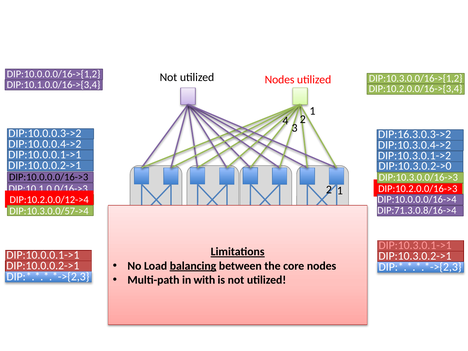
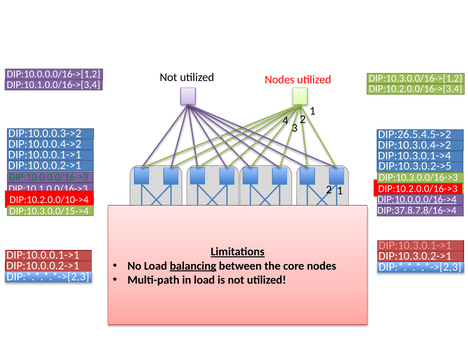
DIP:16.3.0.3->2: DIP:16.3.0.3->2 -> DIP:26.5.4.5->2 (415, 134)
DIP:10.3.0.1->2: DIP:10.3.0.1->2 -> DIP:10.3.0.1->4 (414, 156)
DIP:10.3.0.2->0: DIP:10.3.0.2->0 -> DIP:10.3.0.2->5 (415, 166)
DIP:10.0.0.0/16->3 colour: black -> green (49, 177)
DIP:10.0.0.0/16->4 underline: none -> present (417, 199)
DIP:10.2.0.0/12->4: DIP:10.2.0.0/12->4 -> DIP:10.2.0.0/10->4 (49, 200)
DIP:71.3.0.8/16->4: DIP:71.3.0.8/16->4 -> DIP:37.8.7.8/16->4 (417, 210)
DIP:10.3.0.0/57->4: DIP:10.3.0.0/57->4 -> DIP:10.3.0.0/15->4 (49, 211)
in with: with -> load (204, 280)
